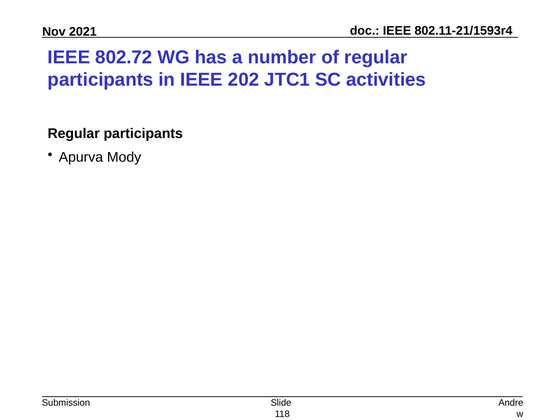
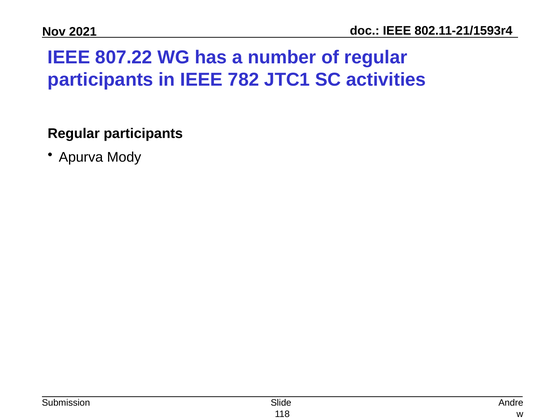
802.72: 802.72 -> 807.22 (124, 57)
202: 202 -> 782 (244, 80)
